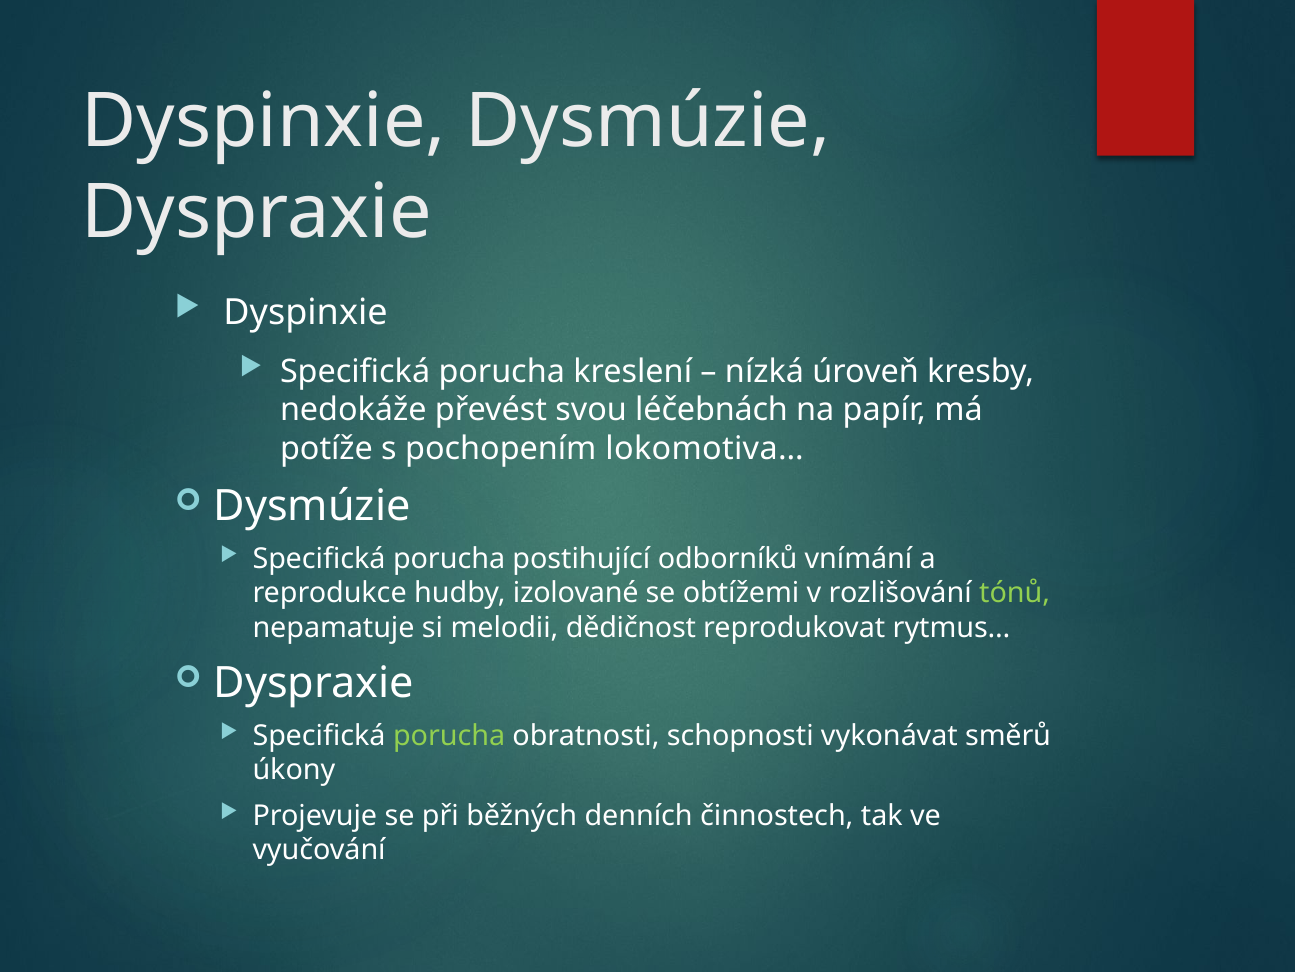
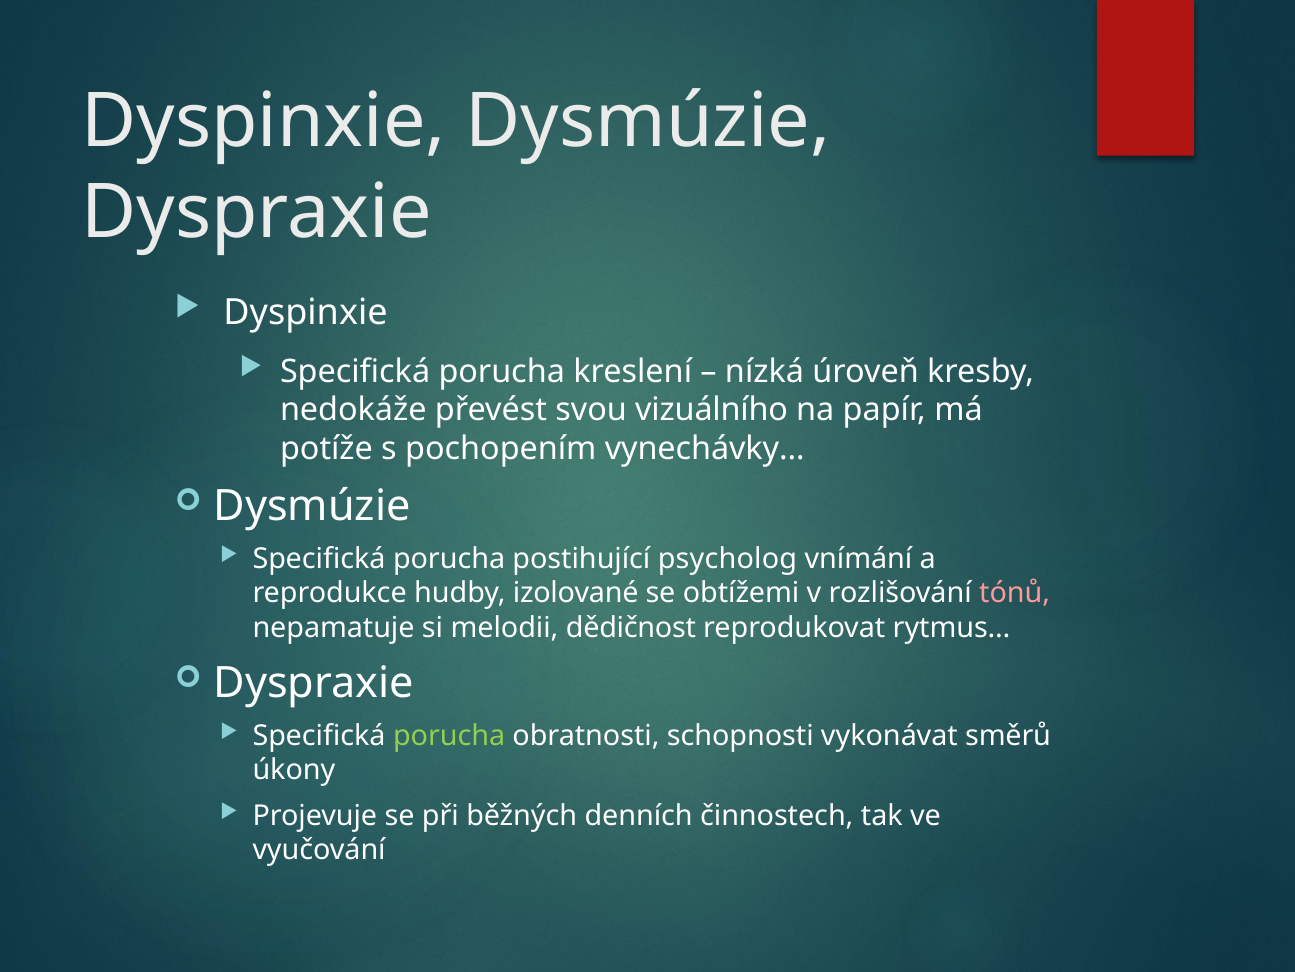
léčebnách: léčebnách -> vizuálního (712, 410)
lokomotiva…: lokomotiva… -> vynechávky… (705, 449)
odborníků: odborníků -> psycholog (727, 559)
tónů colour: light green -> pink (1015, 593)
